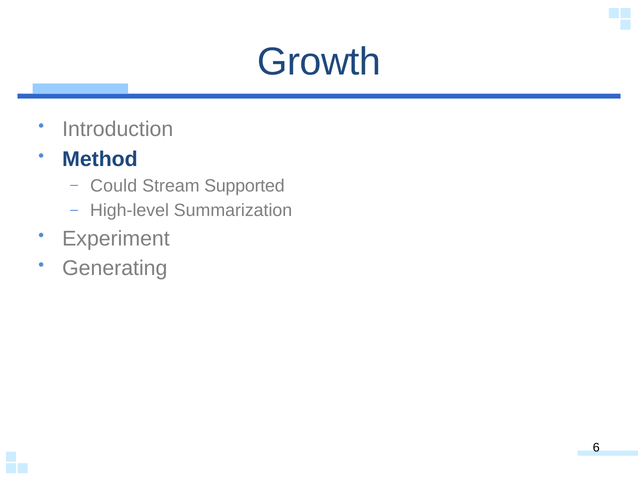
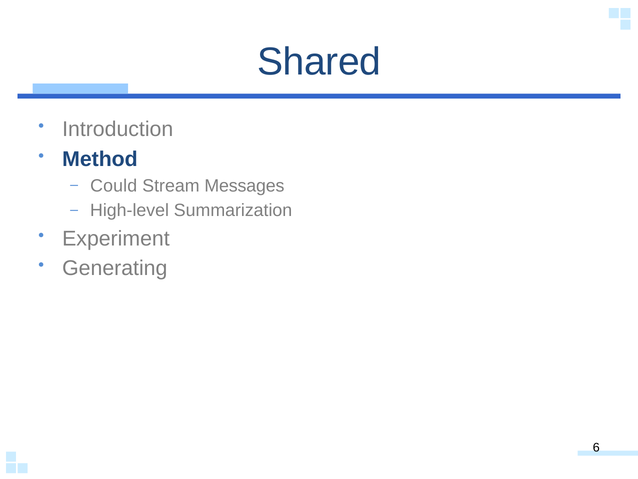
Growth: Growth -> Shared (319, 62)
Supported: Supported -> Messages (244, 186)
